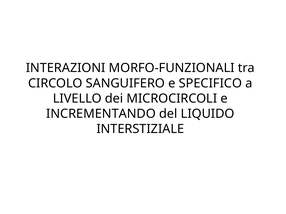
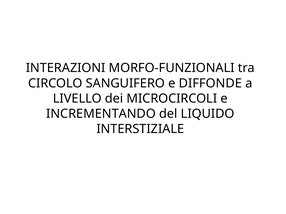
SPECIFICO: SPECIFICO -> DIFFONDE (210, 83)
